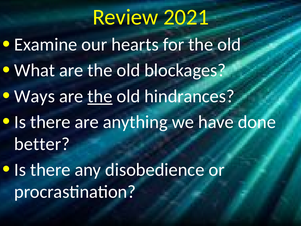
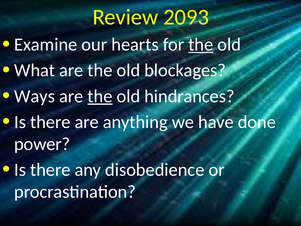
2021: 2021 -> 2093 (186, 17)
the underline: none -> present (201, 45)
better: better -> power (42, 144)
